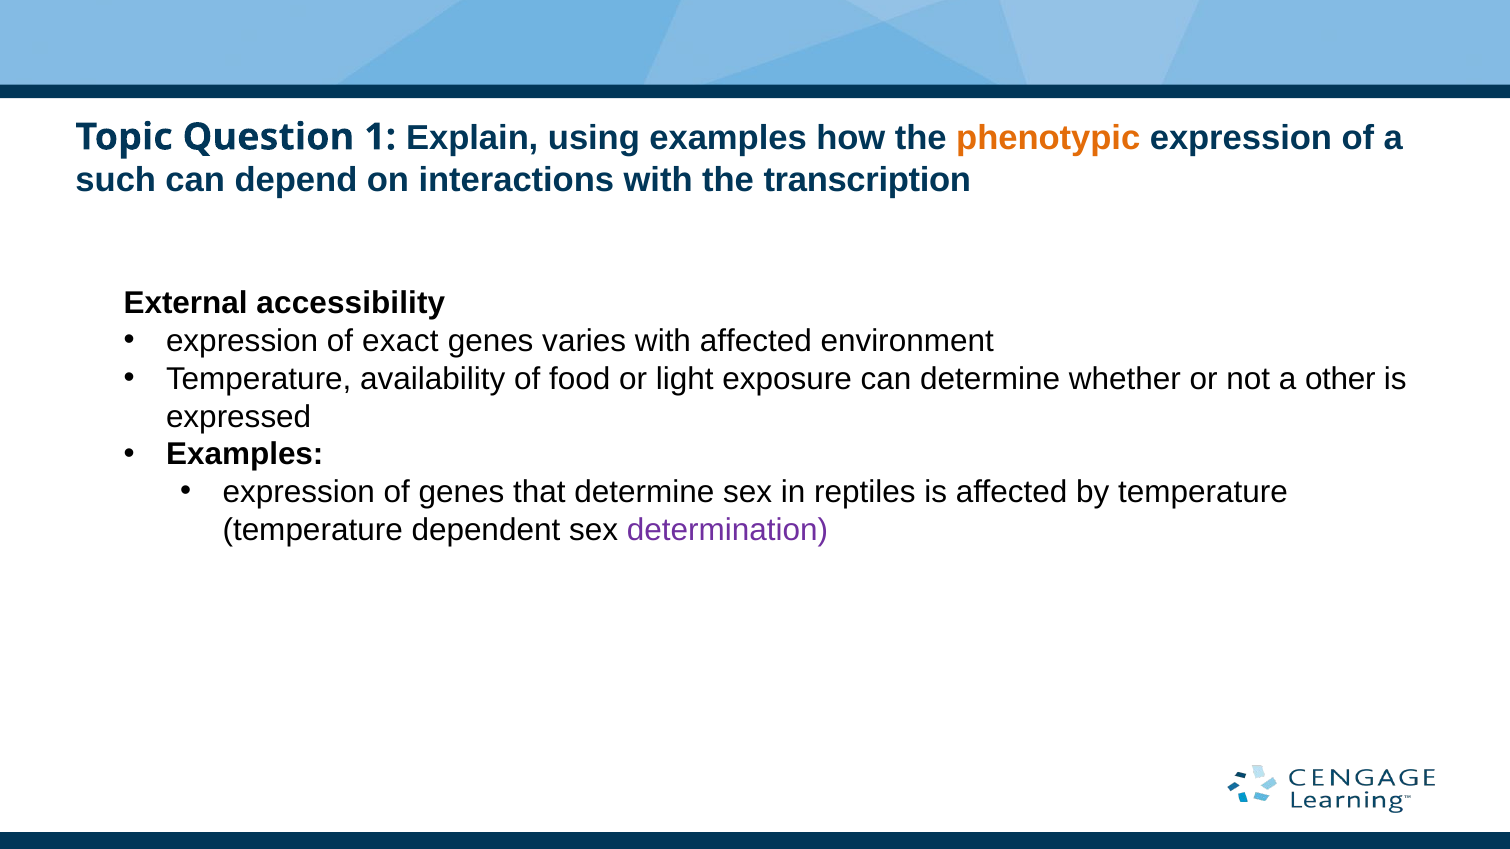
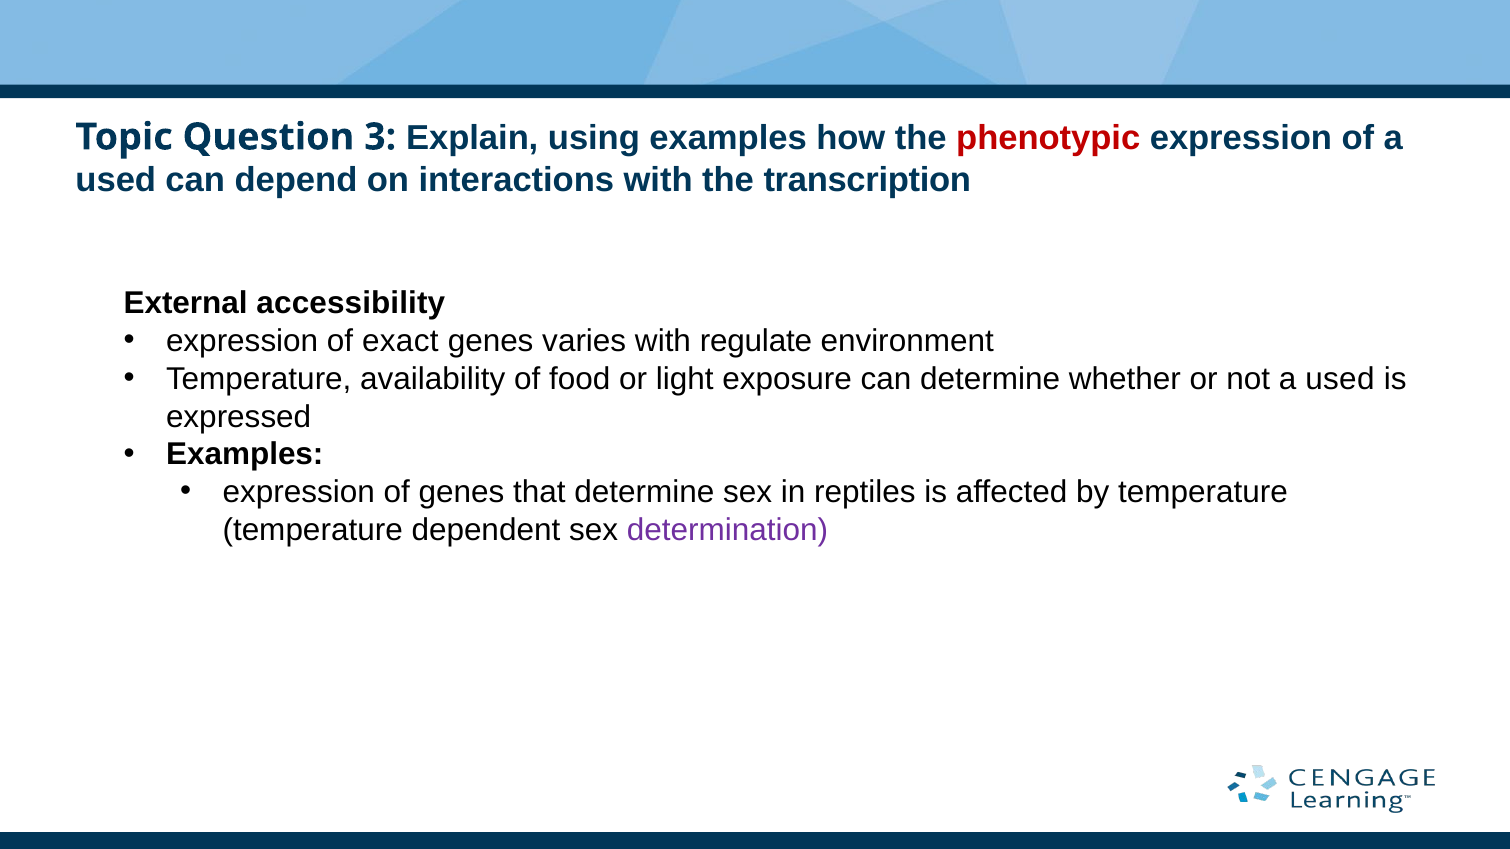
1: 1 -> 3 (380, 137)
phenotypic colour: orange -> red (1048, 138)
such: such -> used (116, 180)
with affected: affected -> regulate (756, 341)
not a other: other -> used (1340, 379)
